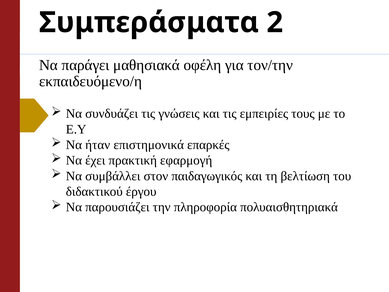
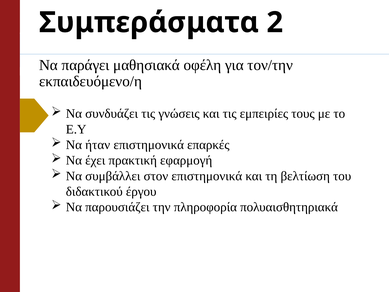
στον παιδαγωγικός: παιδαγωγικός -> επιστημονικά (207, 176)
